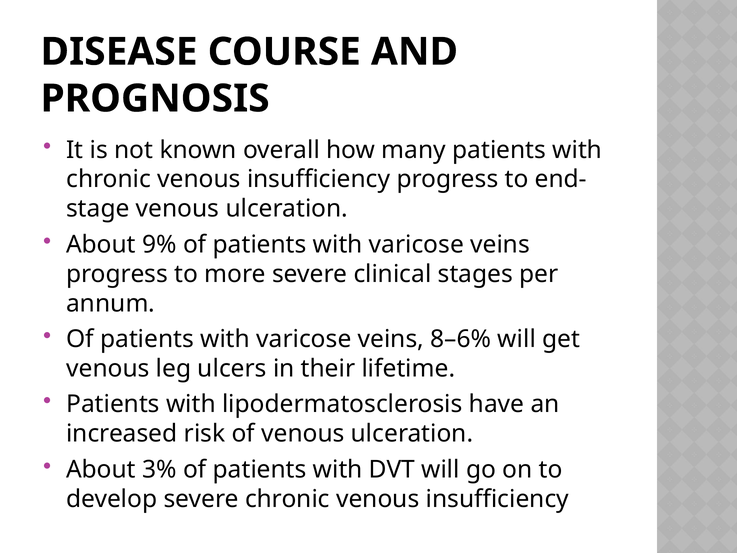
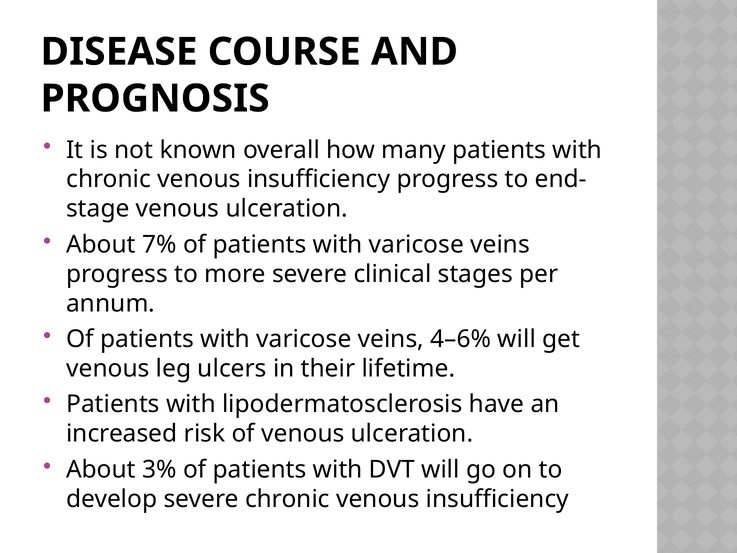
9%: 9% -> 7% (159, 244)
8–6%: 8–6% -> 4–6% (461, 339)
